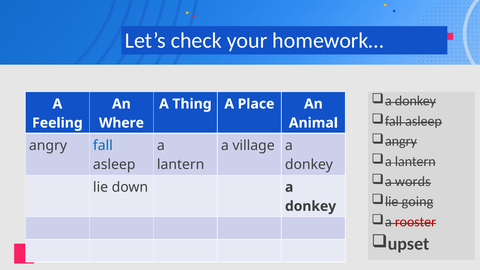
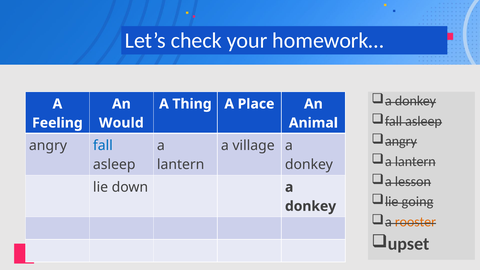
Where: Where -> Would (121, 123)
words: words -> lesson (413, 182)
rooster colour: red -> orange (415, 222)
